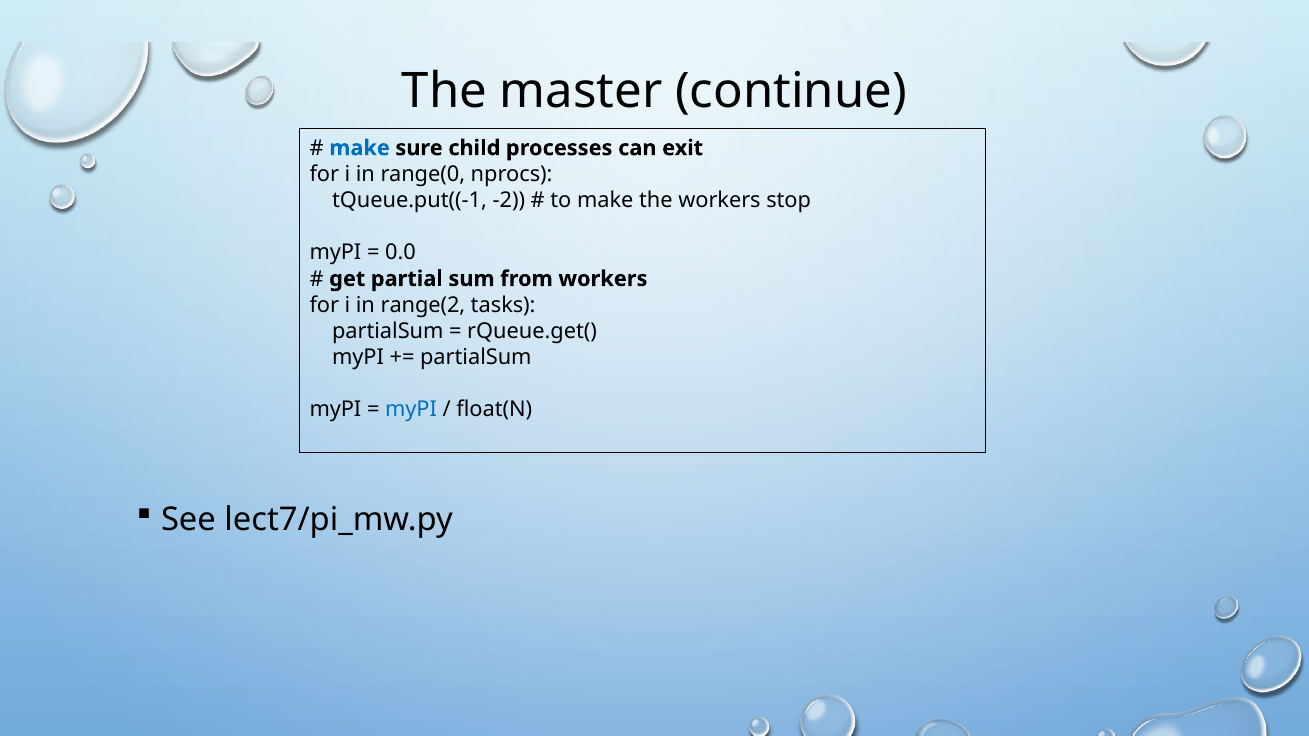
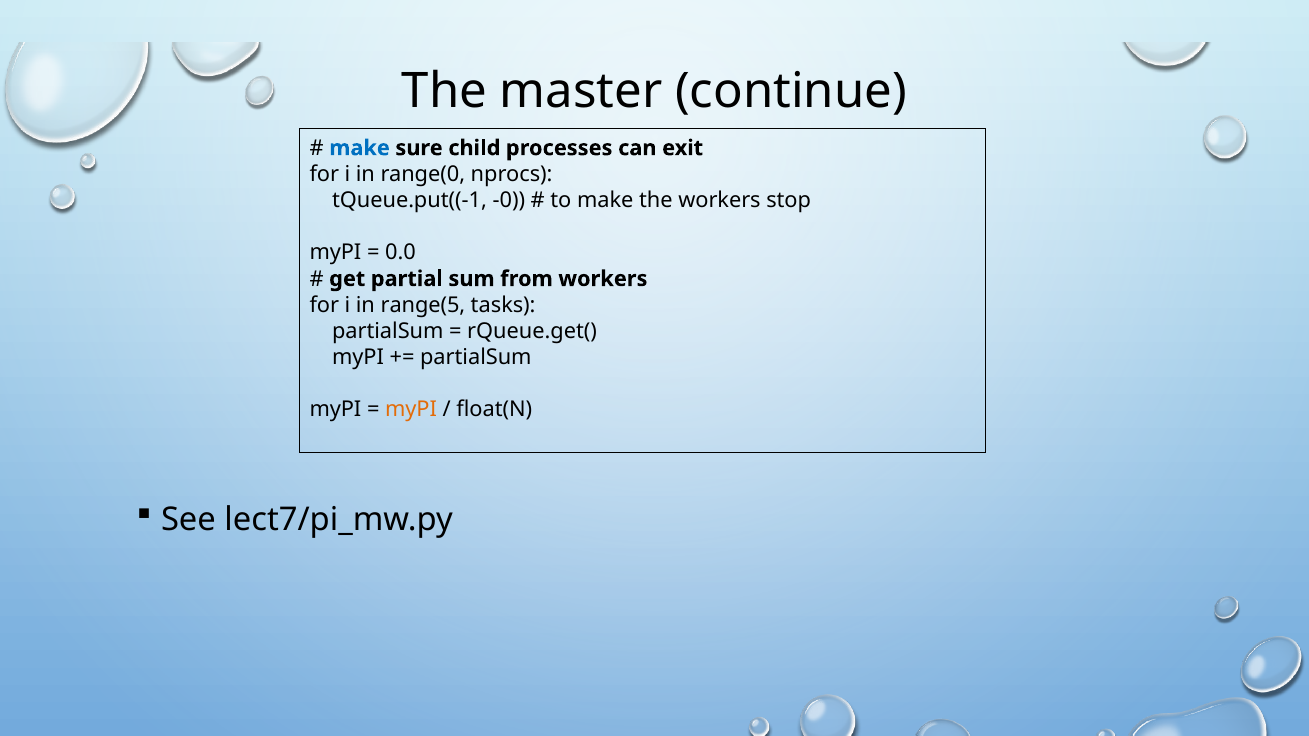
-2: -2 -> -0 (509, 200)
range(2: range(2 -> range(5 (423, 305)
myPI colour: blue -> orange (411, 410)
